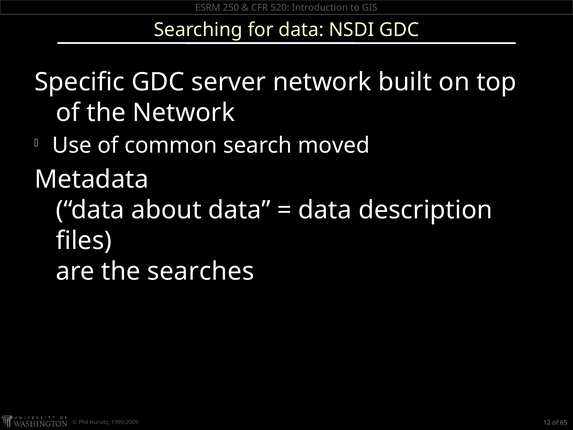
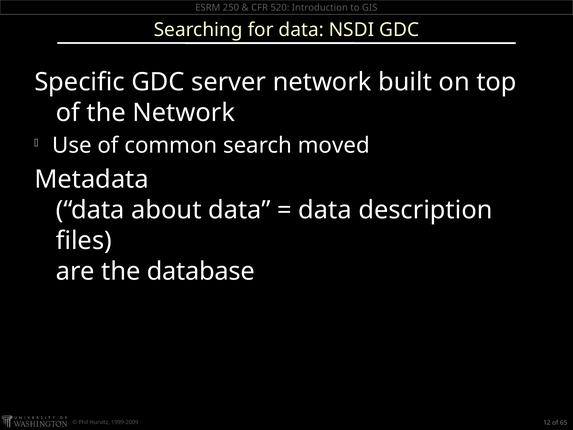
searches: searches -> database (201, 271)
